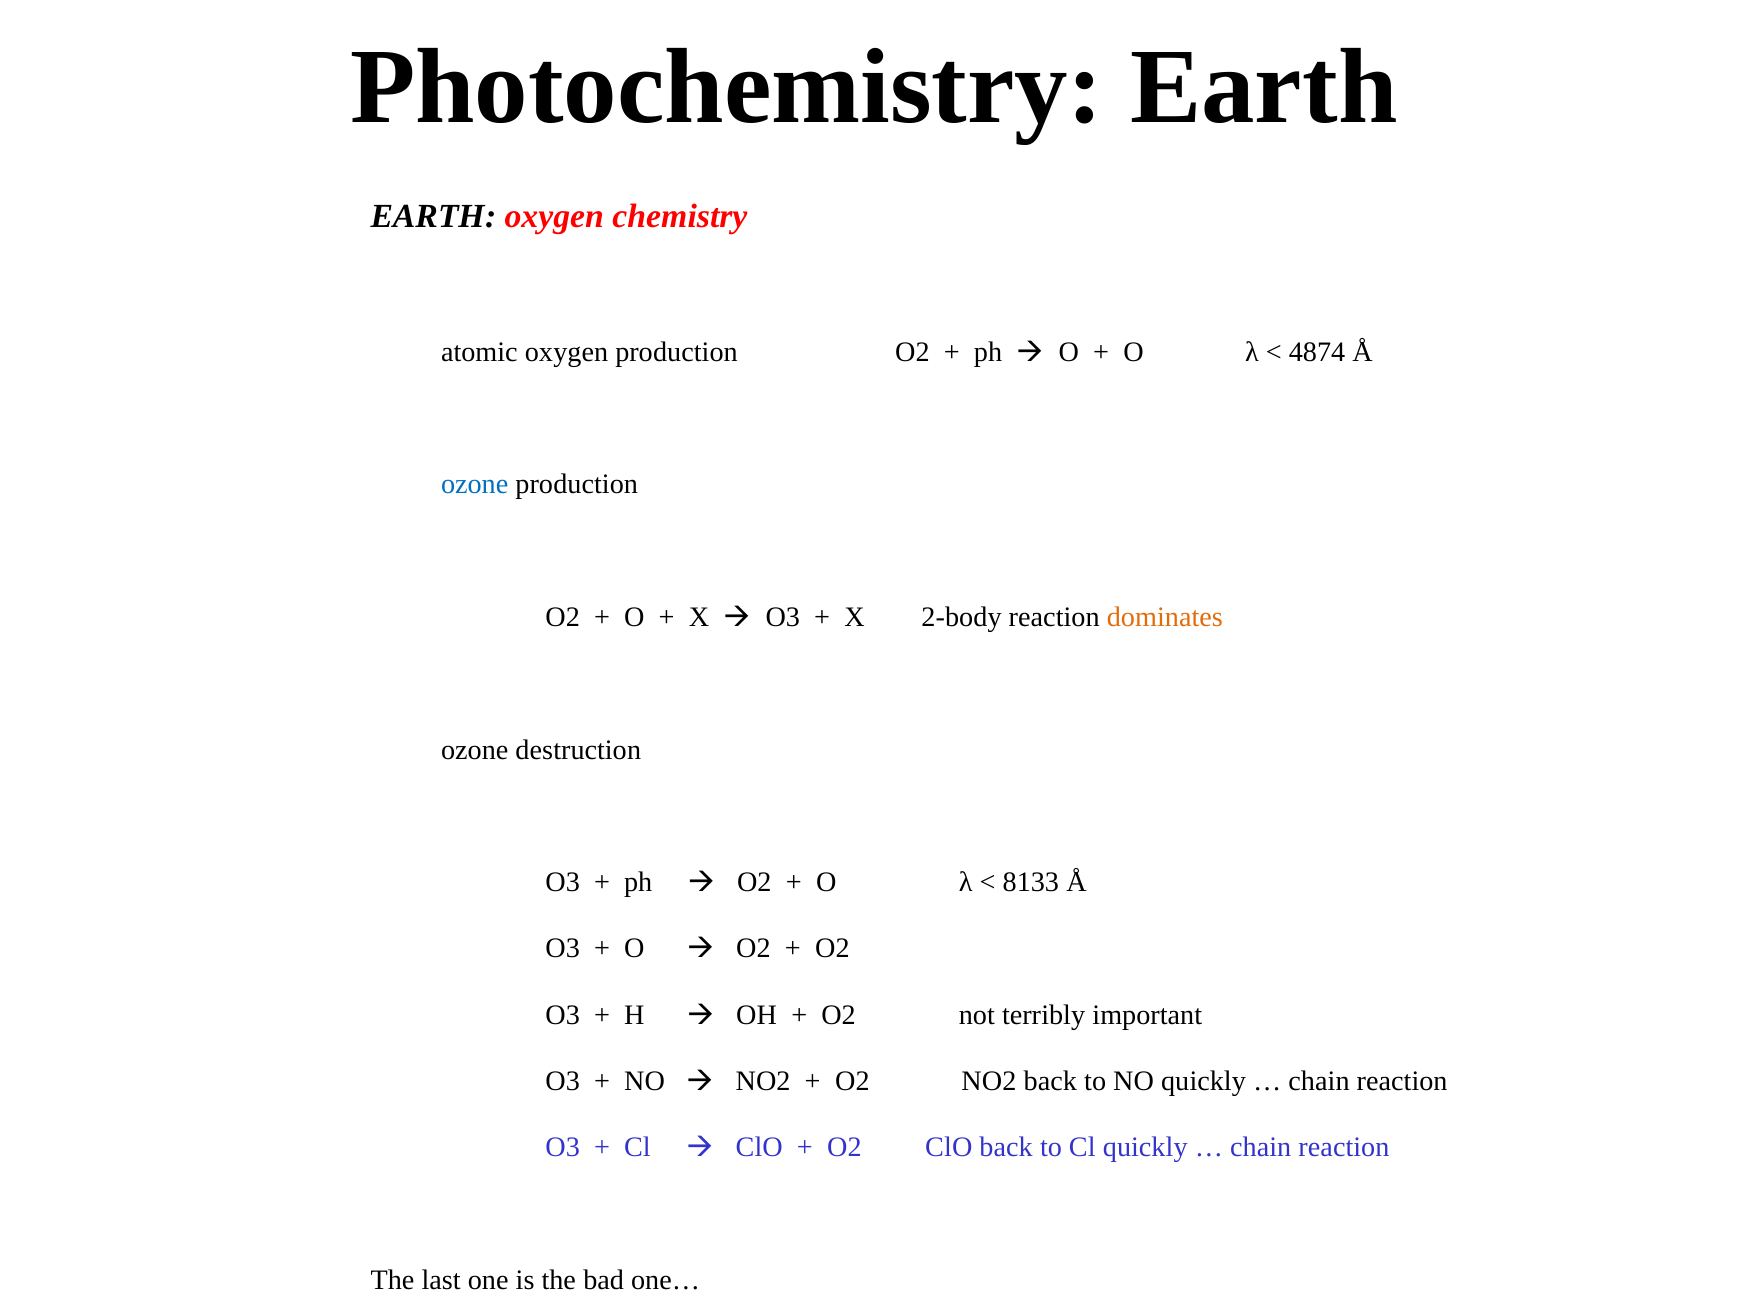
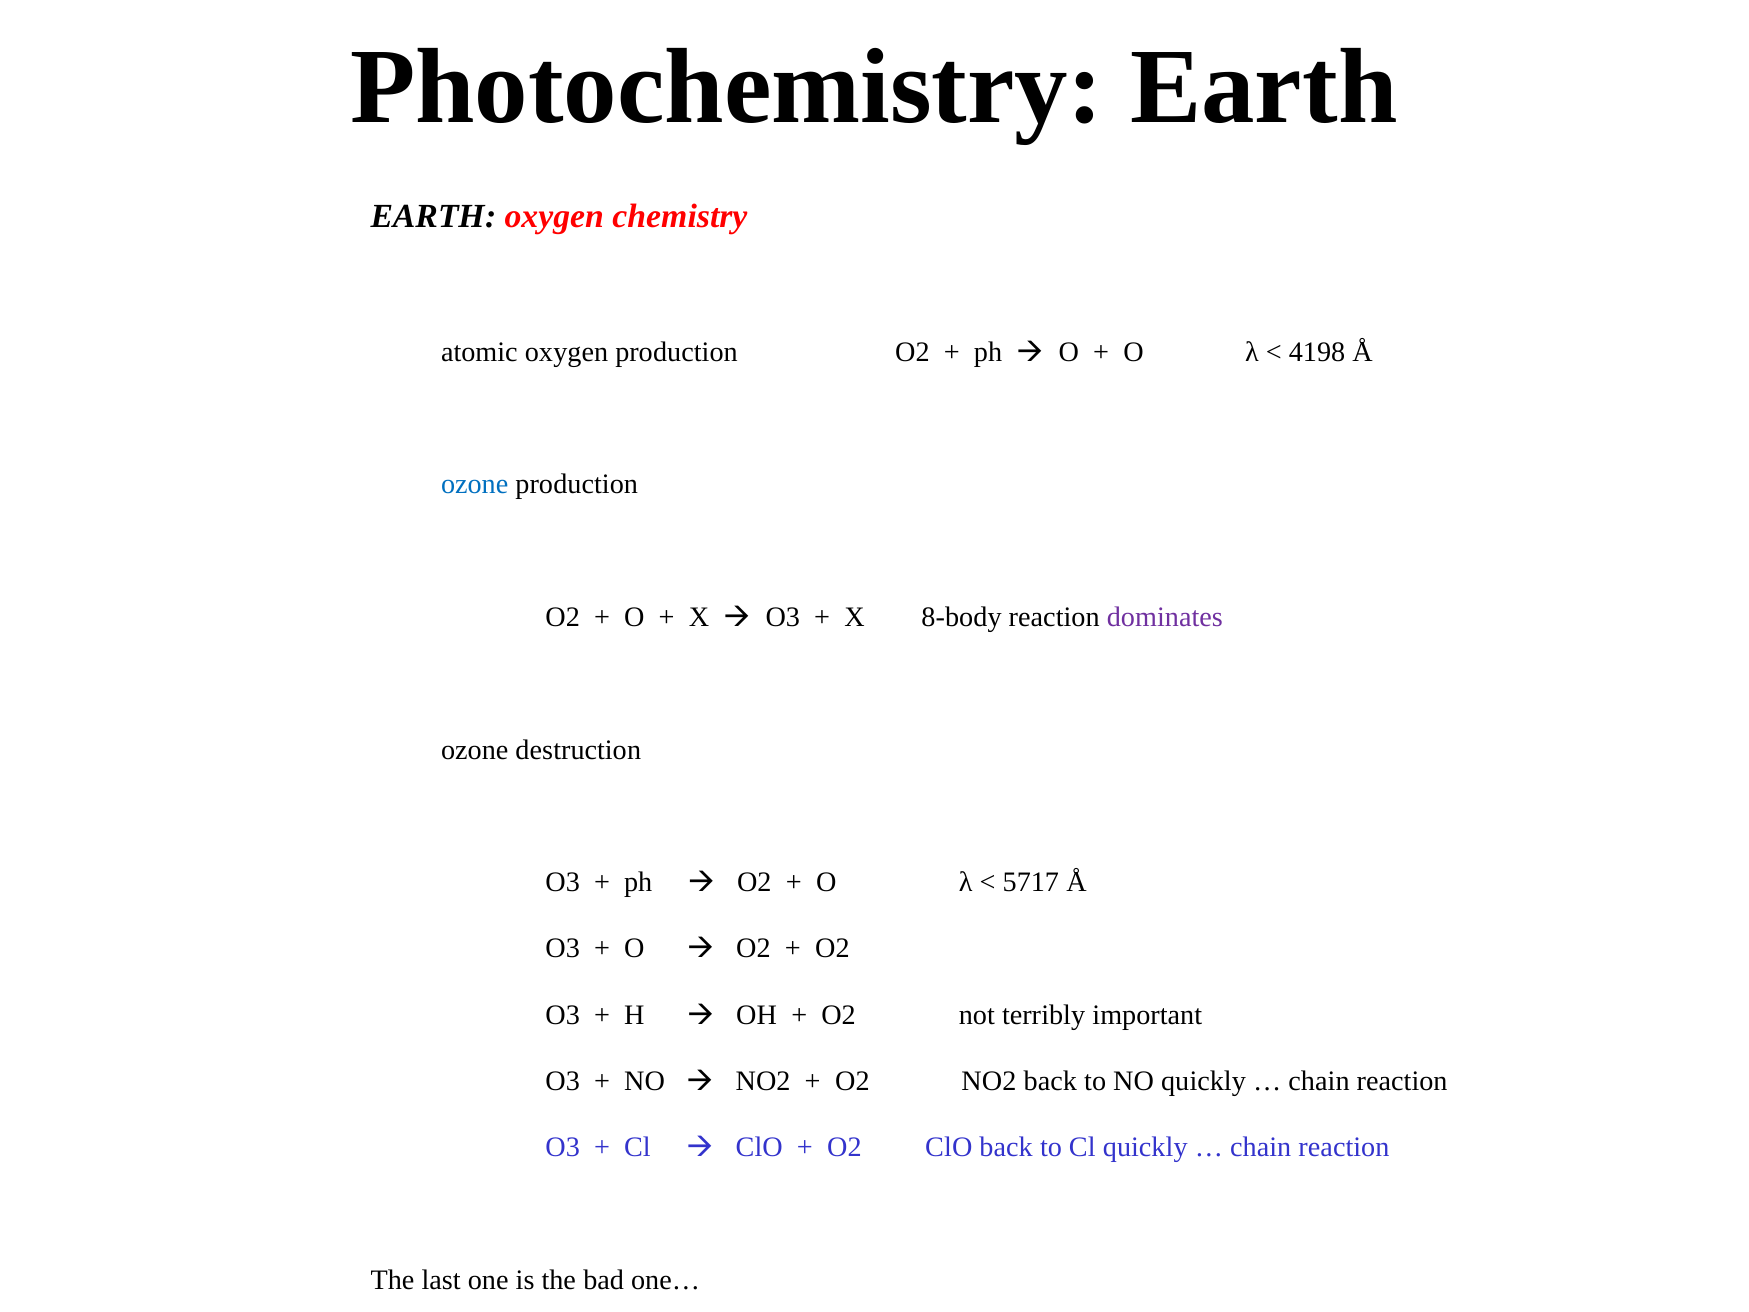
4874: 4874 -> 4198 (1317, 352)
2-body: 2-body -> 8-body (961, 617)
dominates colour: orange -> purple (1165, 617)
8133: 8133 -> 5717 (1031, 882)
